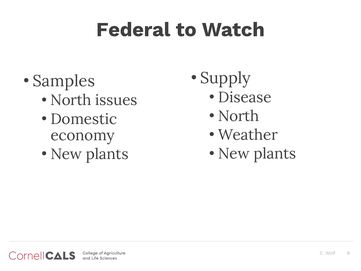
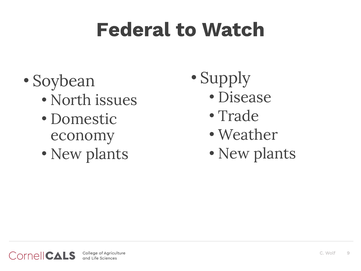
Samples: Samples -> Soybean (64, 81)
North: North -> Trade (239, 116)
